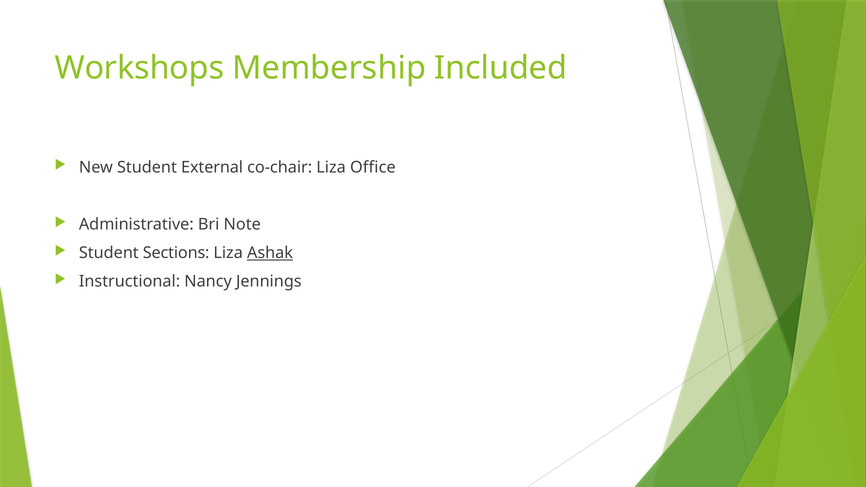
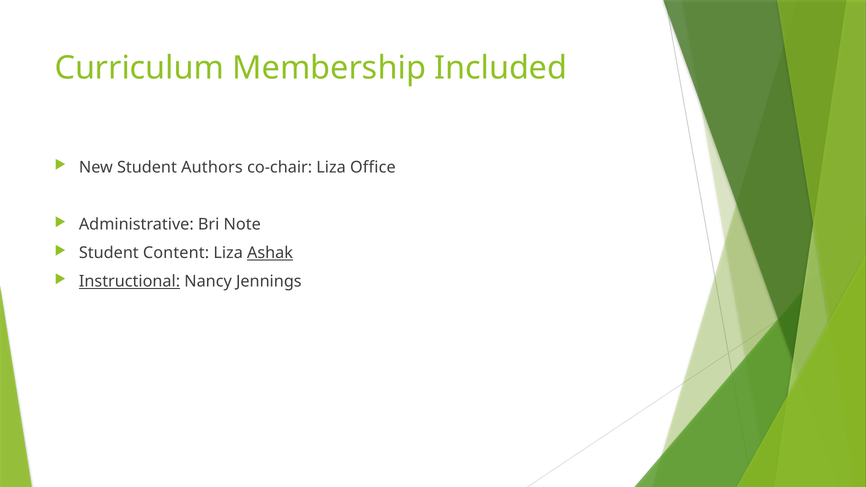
Workshops: Workshops -> Curriculum (139, 68)
External: External -> Authors (212, 168)
Sections: Sections -> Content (176, 253)
Instructional underline: none -> present (130, 282)
